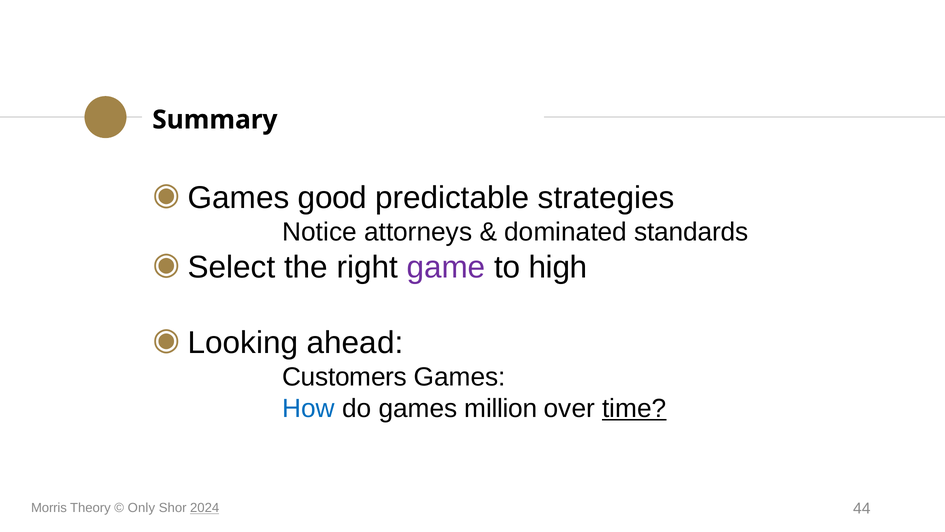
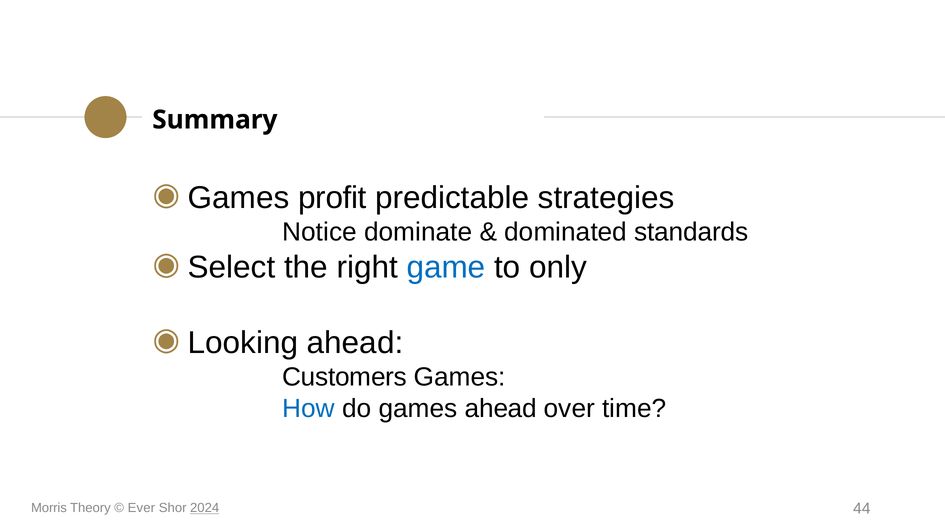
good: good -> profit (332, 198)
attorneys: attorneys -> dominate (418, 232)
game colour: purple -> blue (446, 267)
high: high -> only (558, 267)
games million: million -> ahead (501, 408)
time underline: present -> none (634, 408)
Only: Only -> Ever (141, 508)
